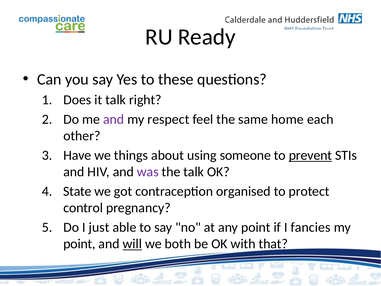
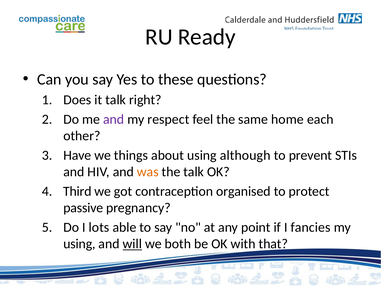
someone: someone -> although (245, 155)
prevent underline: present -> none (310, 155)
was colour: purple -> orange (148, 172)
State: State -> Third (77, 191)
control: control -> passive (83, 208)
just: just -> lots (99, 227)
point: point -> using (79, 244)
